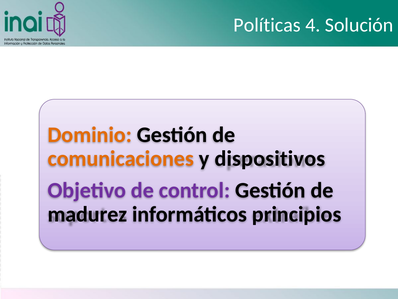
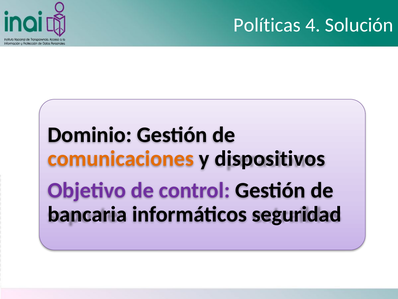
Dominio colour: orange -> black (90, 134)
madurez: madurez -> bancaria (87, 214)
principios: principios -> seguridad (297, 214)
